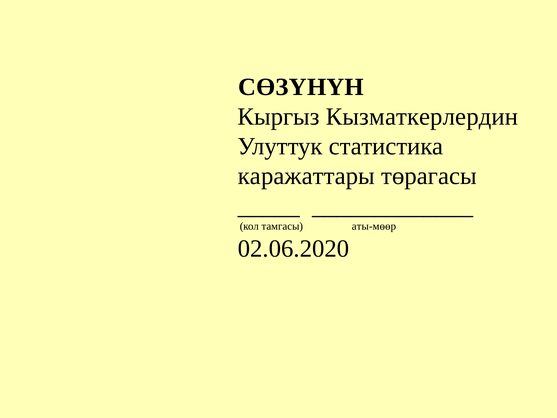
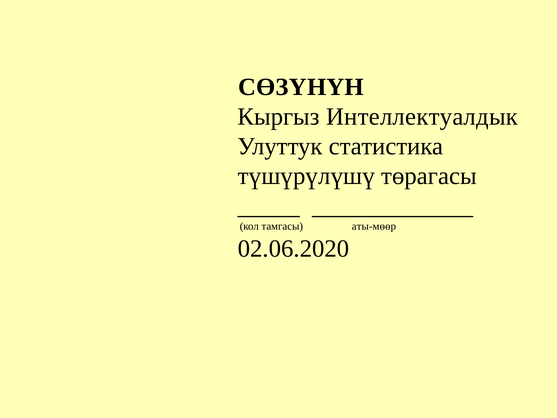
Кызматкерлердин: Кызматкерлердин -> Интеллектуалдык (422, 117)
каражаттары: каражаттары -> түшүрүлүшү (306, 176)
